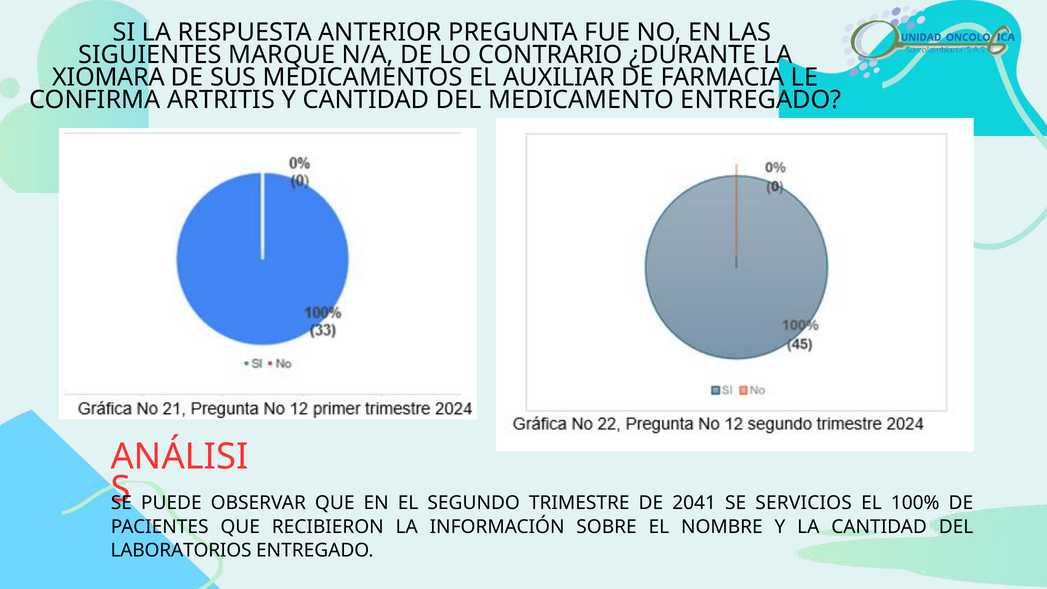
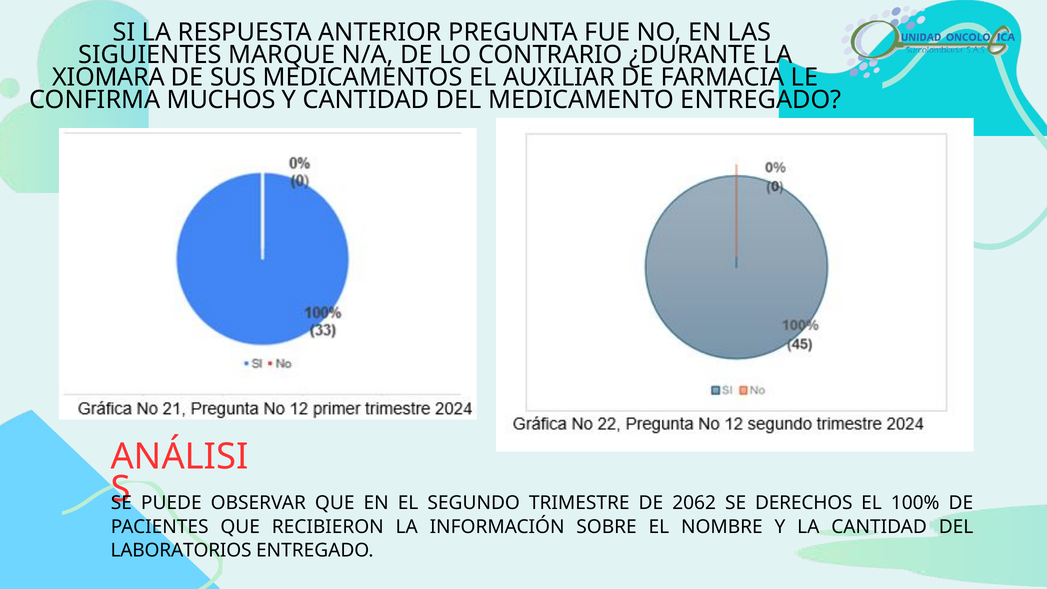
ARTRITIS: ARTRITIS -> MUCHOS (221, 100)
2041: 2041 -> 2062 (694, 503)
SERVICIOS: SERVICIOS -> DERECHOS (804, 503)
